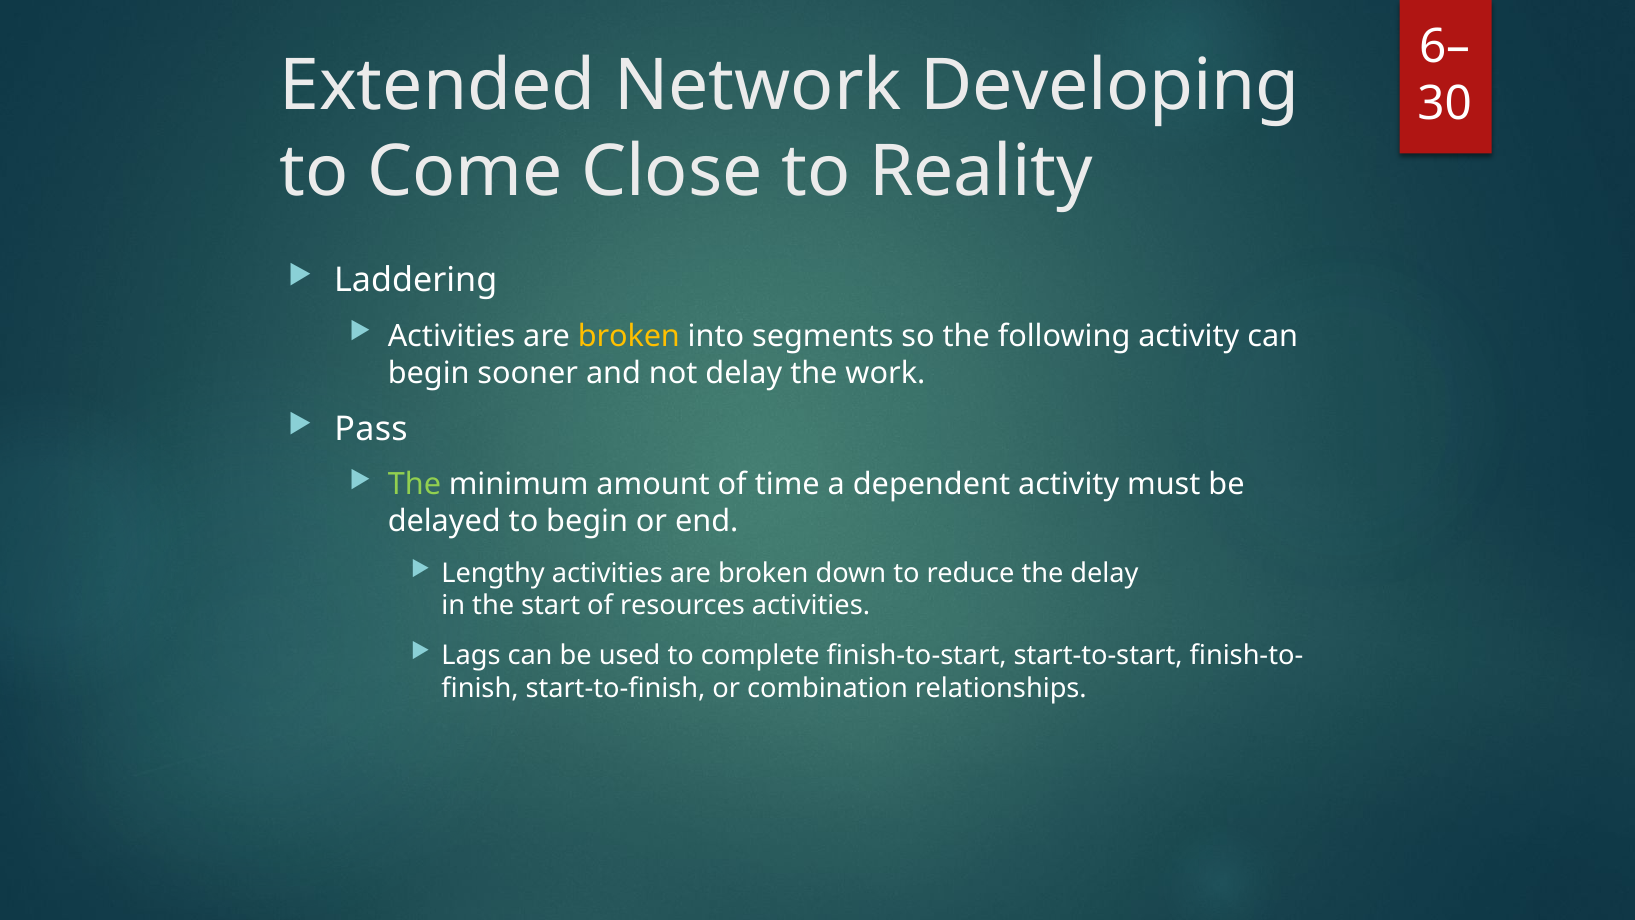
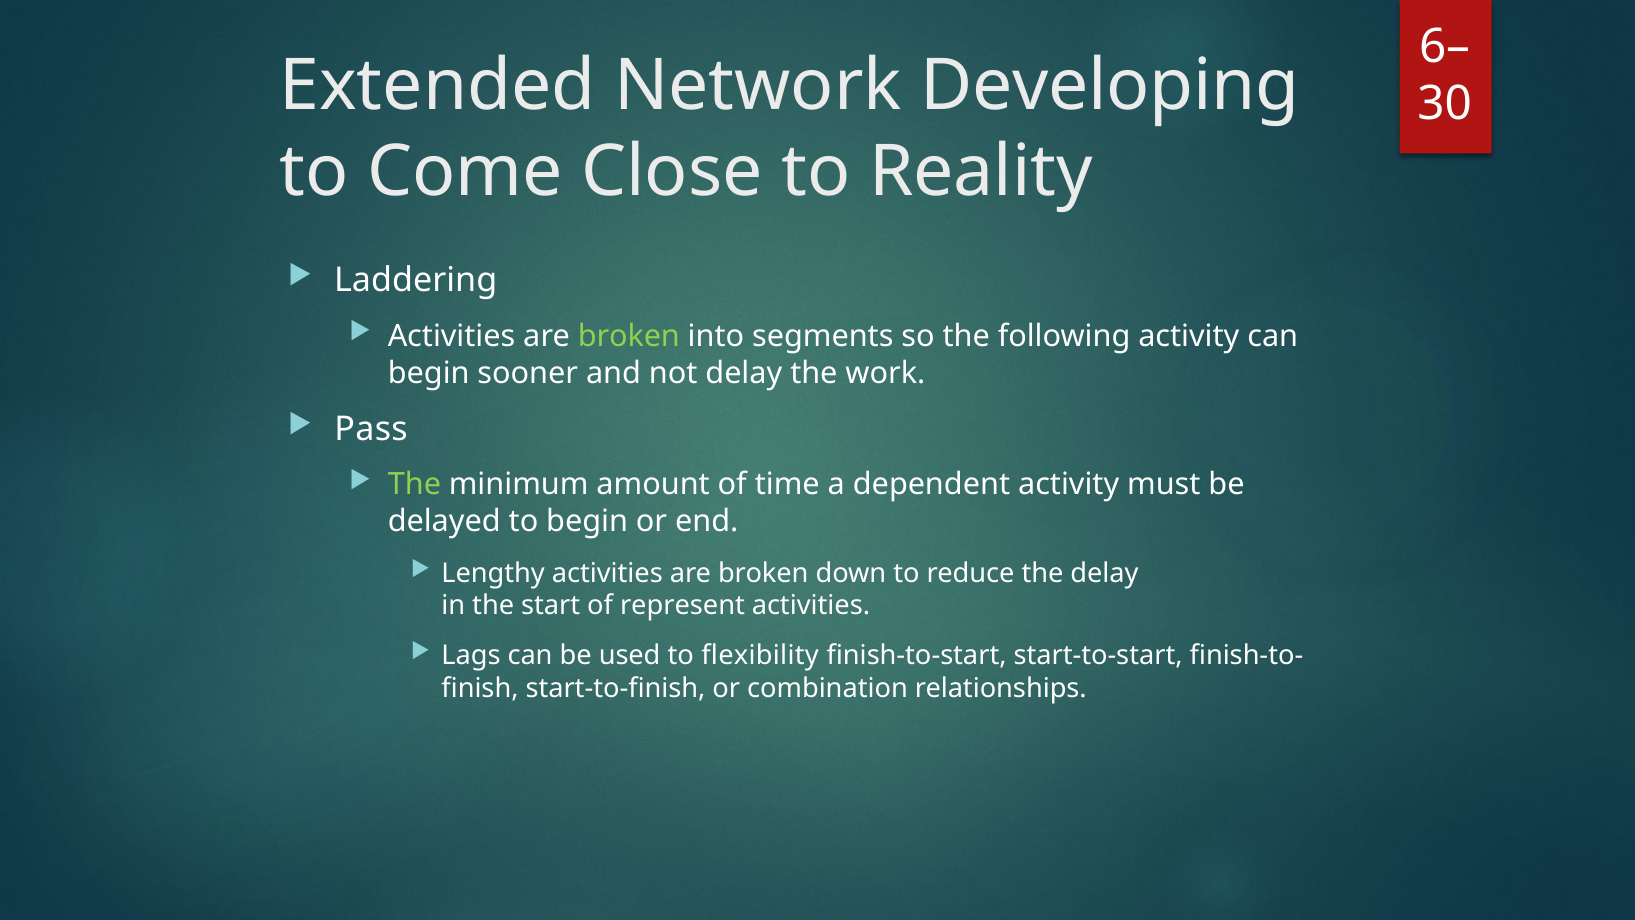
broken colour: yellow -> light green (629, 336)
resources: resources -> represent (682, 606)
complete: complete -> flexibility (760, 655)
